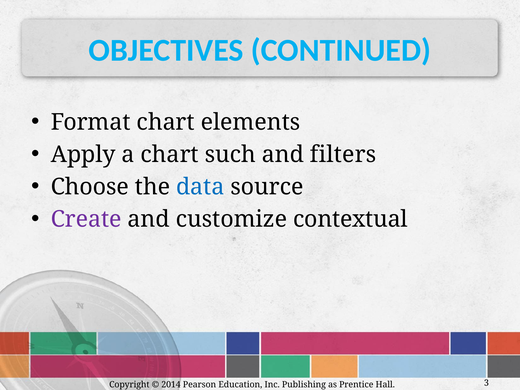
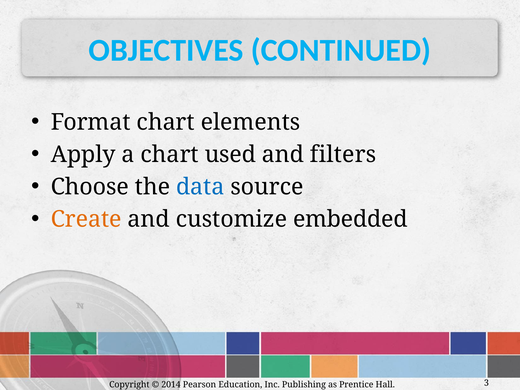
such: such -> used (230, 154)
Create colour: purple -> orange (86, 219)
contextual: contextual -> embedded (350, 219)
